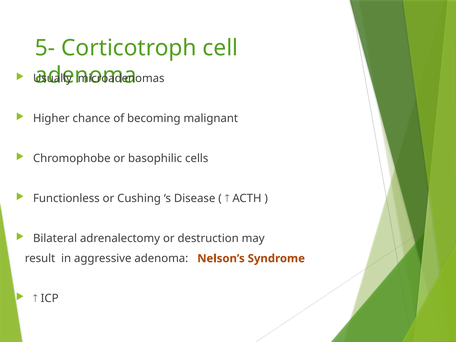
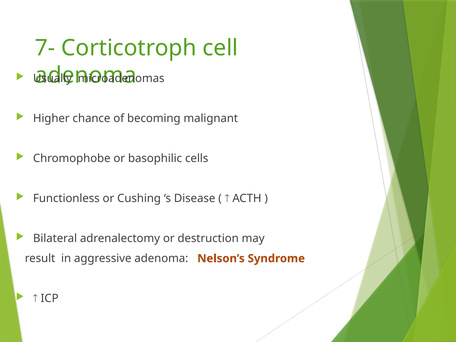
5-: 5- -> 7- (45, 48)
